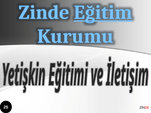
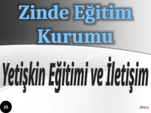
Eğitim underline: present -> none (103, 12)
